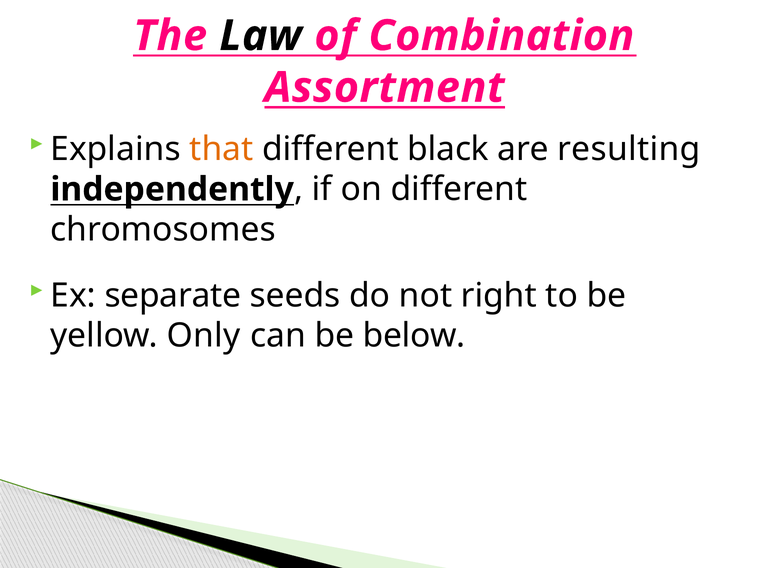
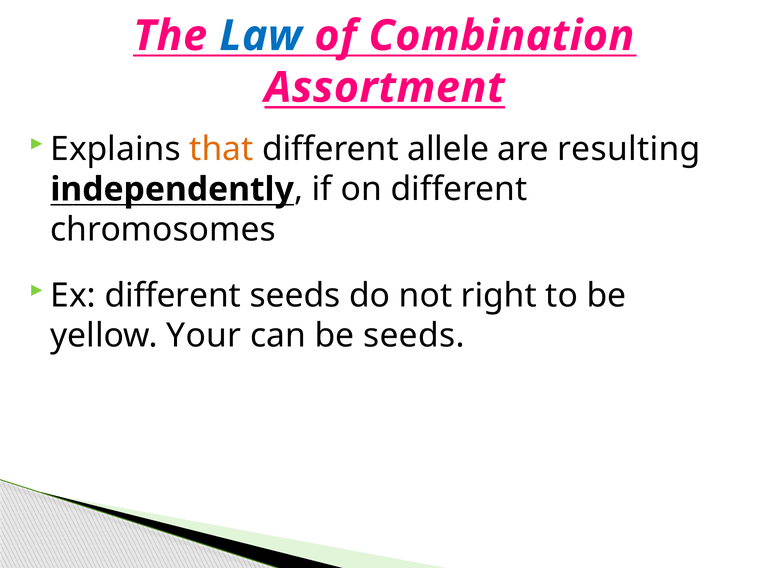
Law colour: black -> blue (261, 36)
black: black -> allele (448, 149)
Ex separate: separate -> different (173, 295)
Only: Only -> Your (204, 336)
be below: below -> seeds (414, 336)
